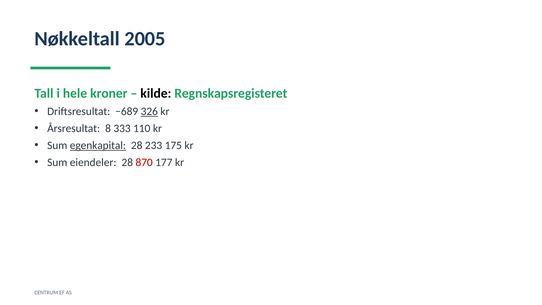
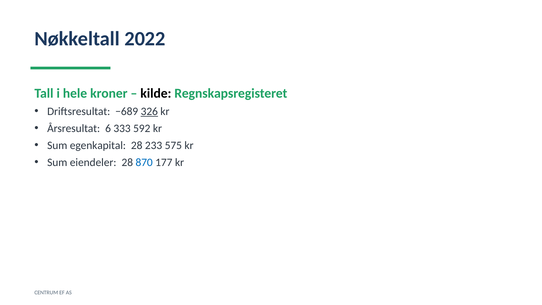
2005: 2005 -> 2022 (145, 39)
8: 8 -> 6 (108, 128)
110: 110 -> 592 (142, 128)
egenkapital underline: present -> none (98, 145)
175: 175 -> 575 (173, 145)
870 colour: red -> blue (144, 162)
